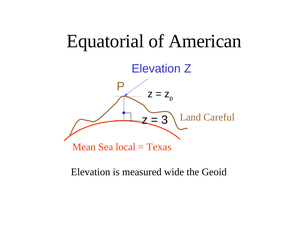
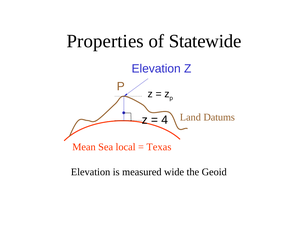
Equatorial: Equatorial -> Properties (105, 41)
American: American -> Statewide (205, 41)
Careful: Careful -> Datums (219, 117)
3: 3 -> 4 (165, 120)
